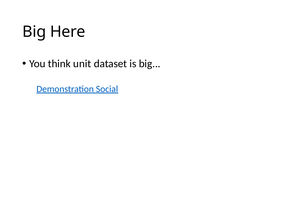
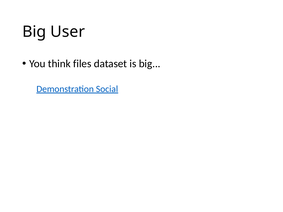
Here: Here -> User (68, 32)
unit: unit -> files (82, 64)
